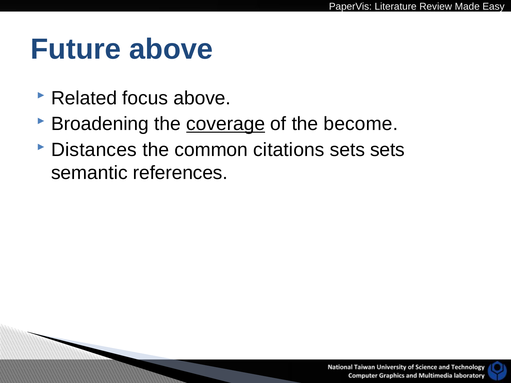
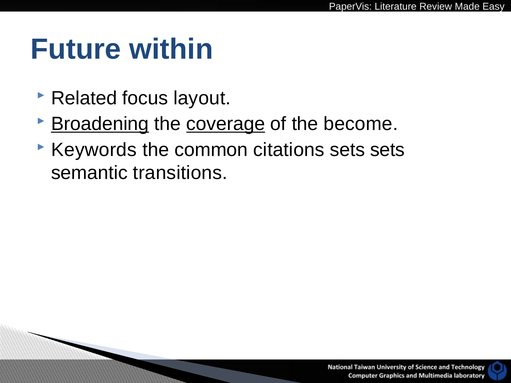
Future above: above -> within (171, 49)
focus above: above -> layout (202, 98)
Broadening underline: none -> present (100, 124)
Distances: Distances -> Keywords (94, 150)
references: references -> transitions (180, 173)
